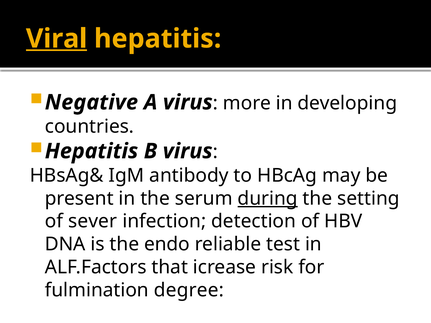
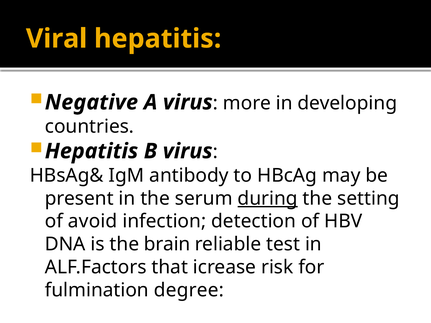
Viral underline: present -> none (57, 39)
sever: sever -> avoid (93, 222)
endo: endo -> brain (167, 245)
